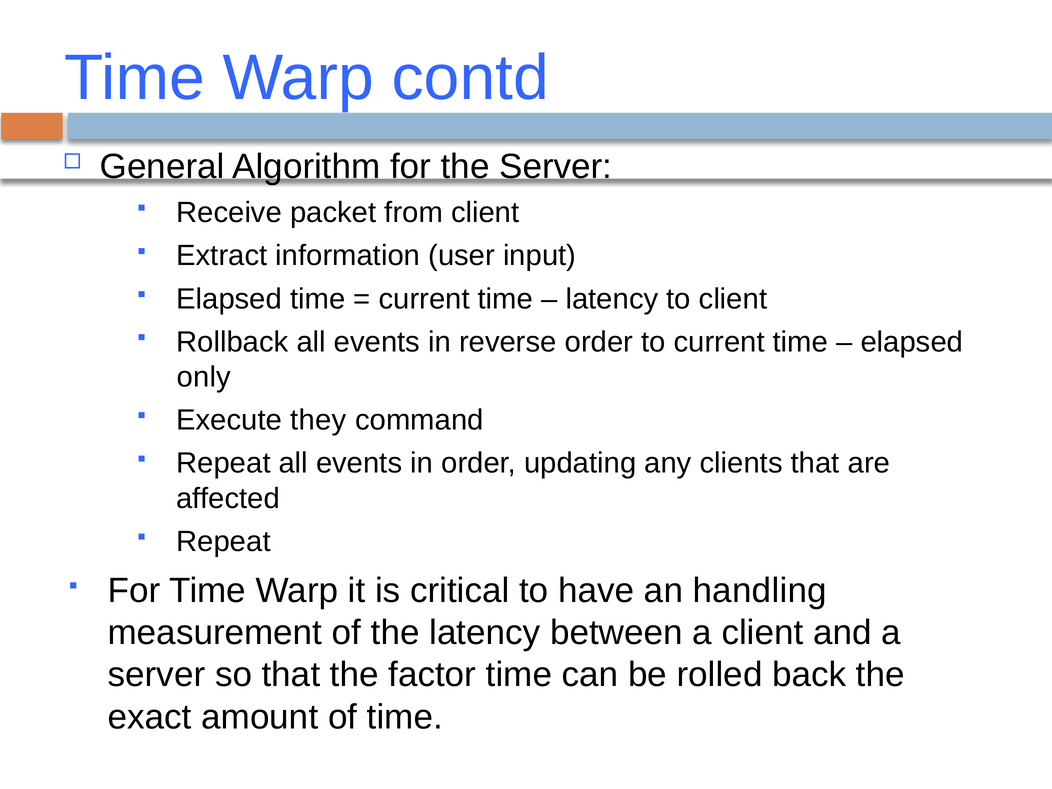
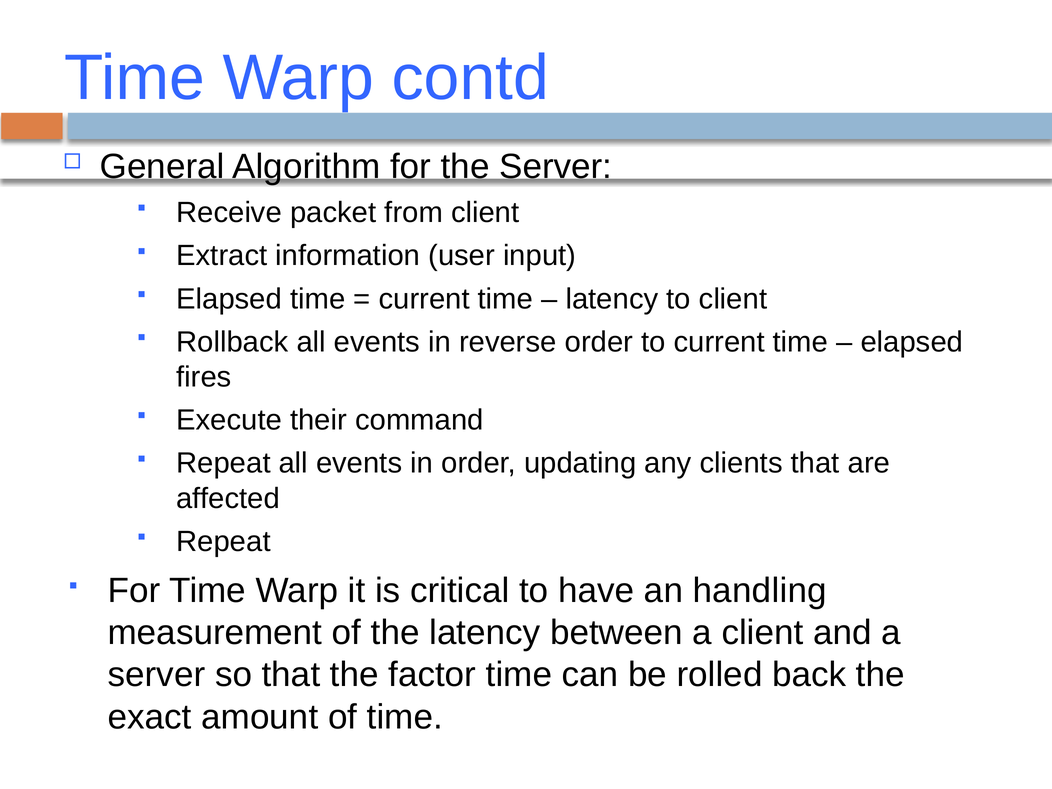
only: only -> ﬁres (204, 377)
they: they -> their (319, 420)
